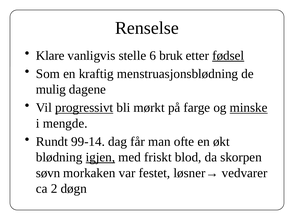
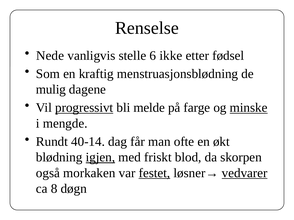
Klare: Klare -> Nede (50, 56)
bruk: bruk -> ikke (171, 56)
fødsel underline: present -> none (228, 56)
mørkt: mørkt -> melde (149, 108)
99-14: 99-14 -> 40-14 (88, 142)
søvn: søvn -> også (48, 173)
festet underline: none -> present (154, 173)
vedvarer underline: none -> present (245, 173)
2: 2 -> 8 (54, 189)
